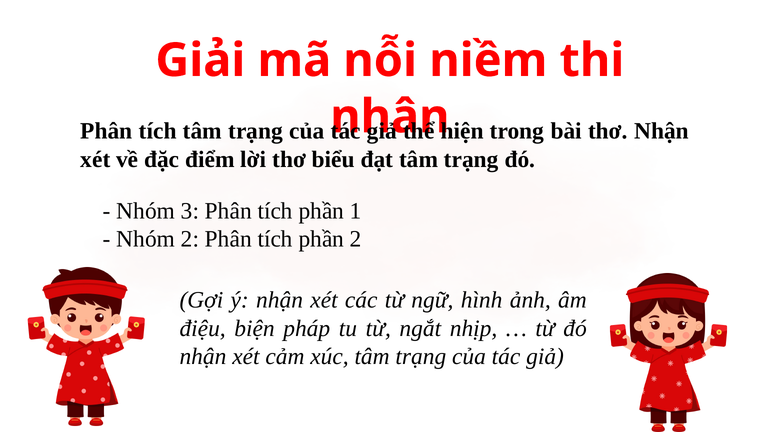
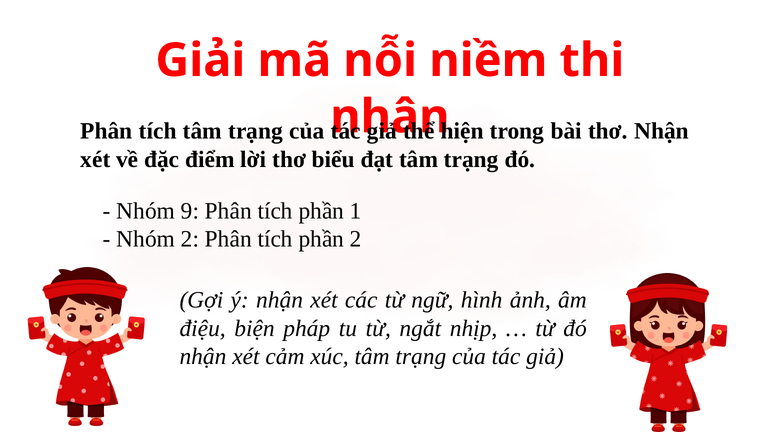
3: 3 -> 9 (190, 211)
